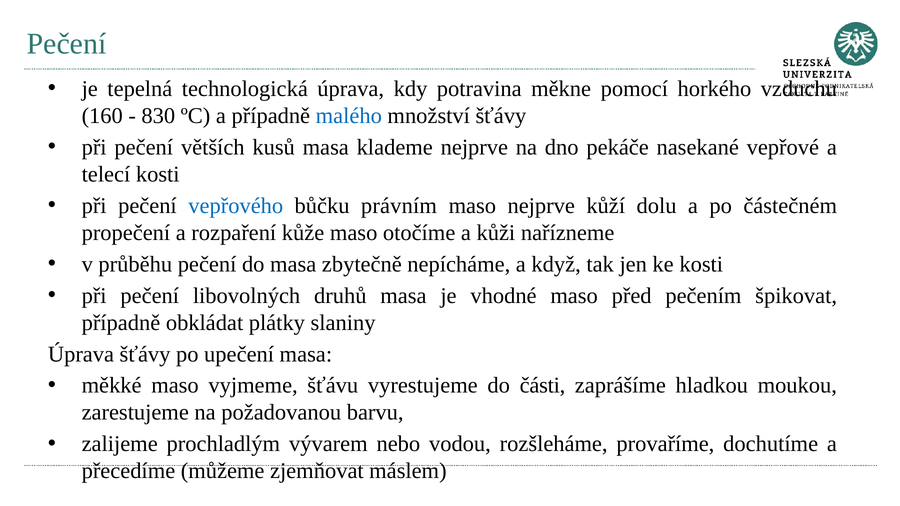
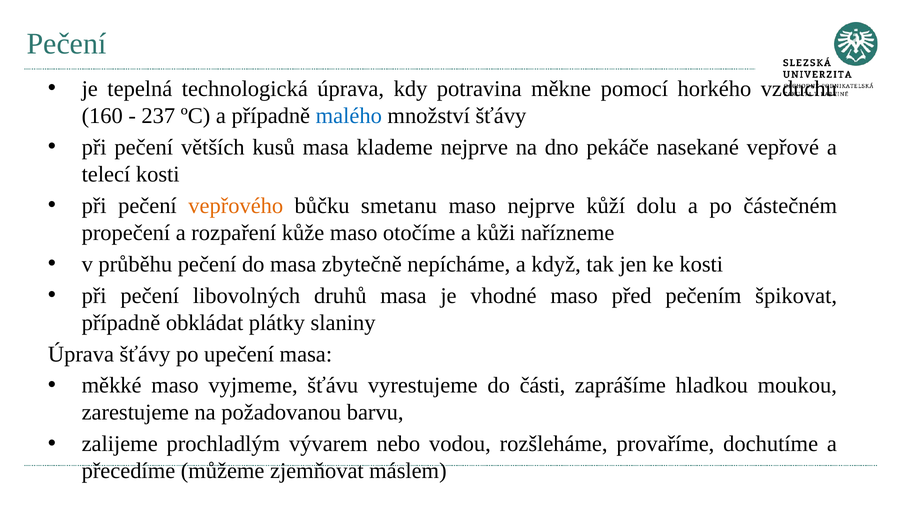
830: 830 -> 237 (158, 116)
vepřového colour: blue -> orange (236, 206)
právním: právním -> smetanu (399, 206)
